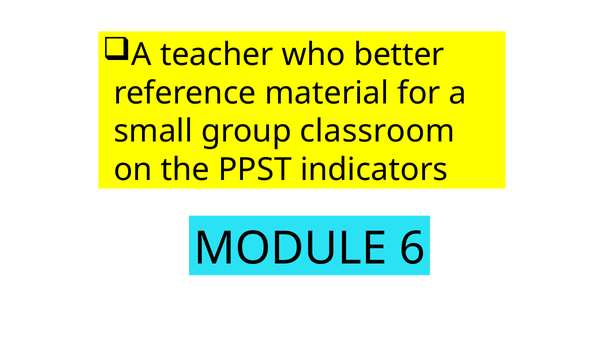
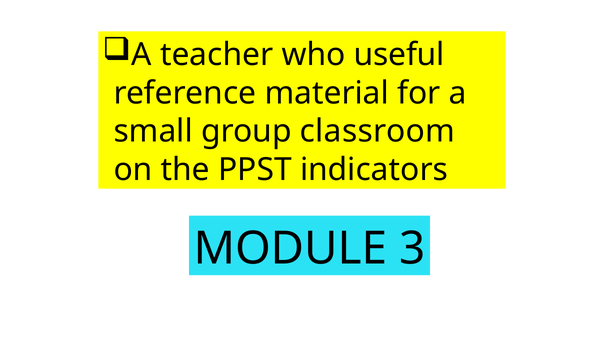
better: better -> useful (399, 55)
6: 6 -> 3 (412, 248)
